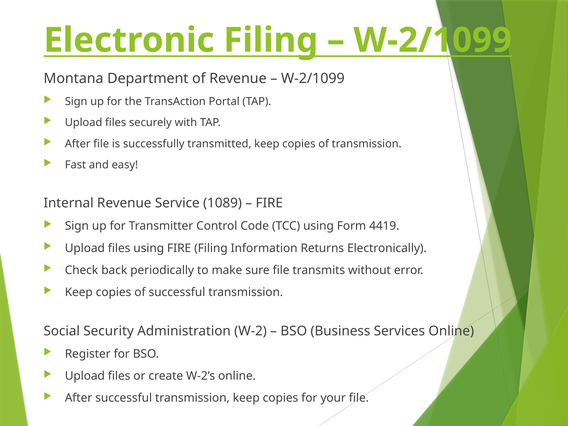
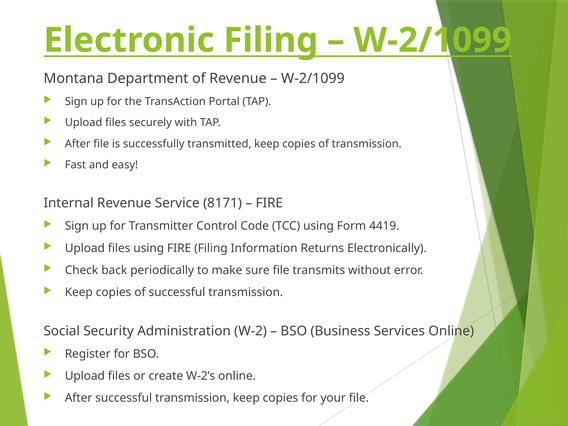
1089: 1089 -> 8171 (223, 203)
